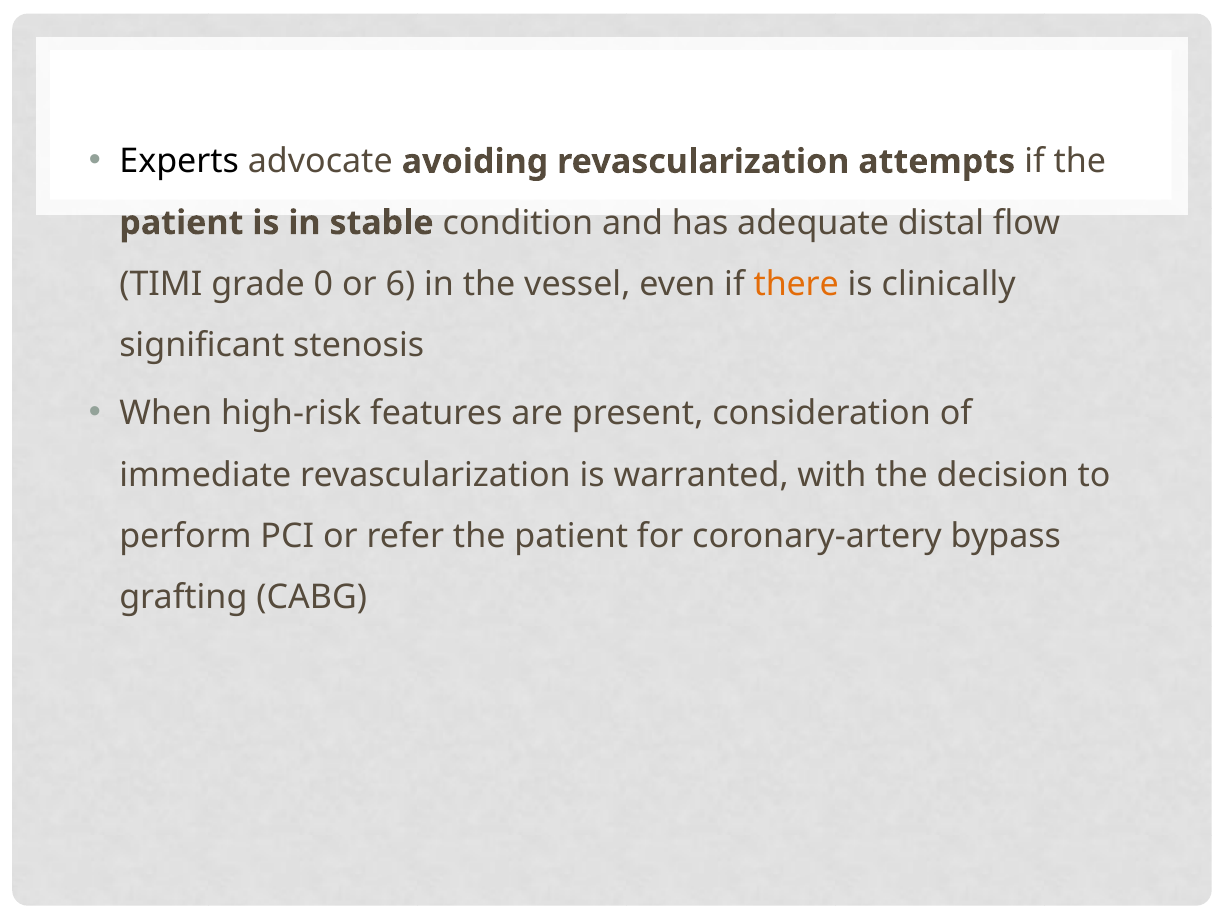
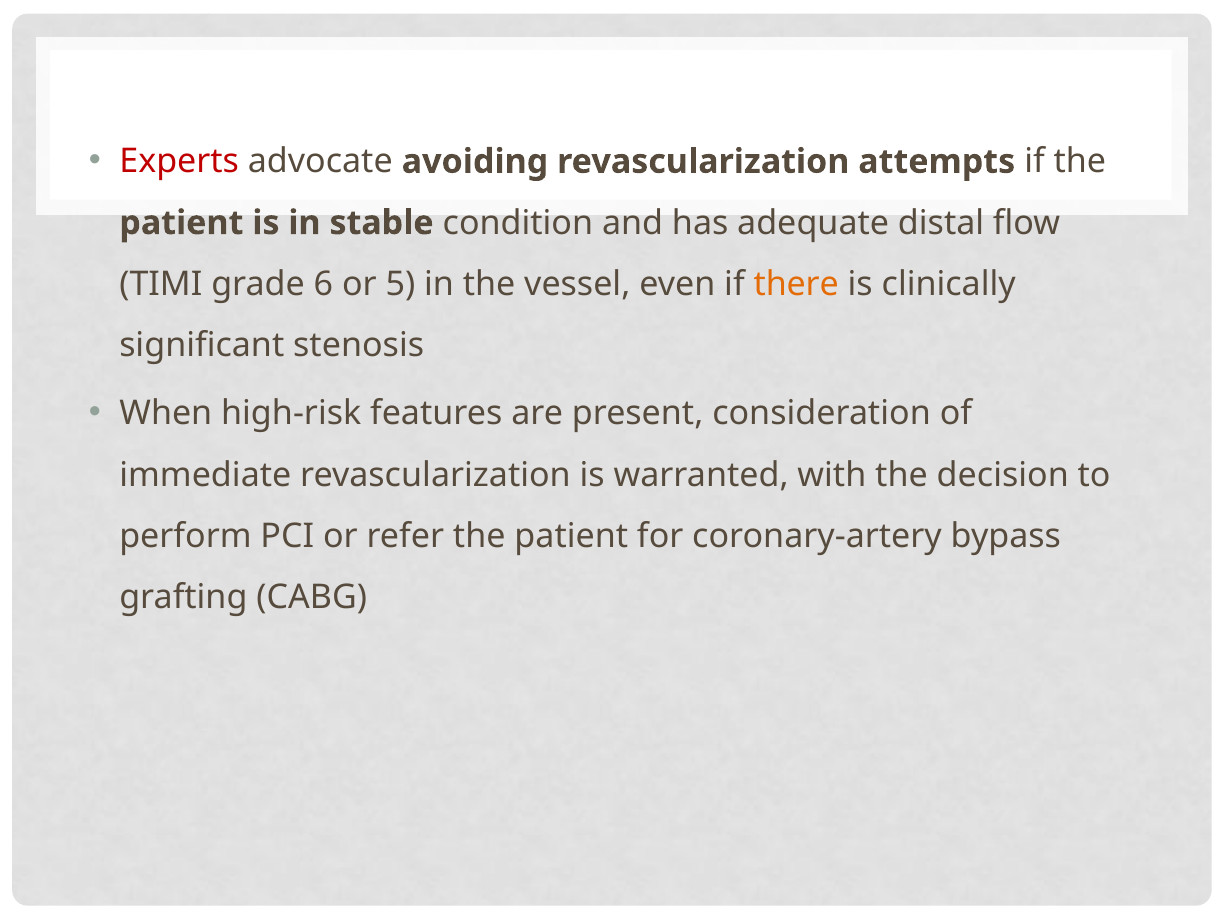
Experts colour: black -> red (179, 162)
0: 0 -> 6 (323, 284)
6: 6 -> 5 (400, 284)
